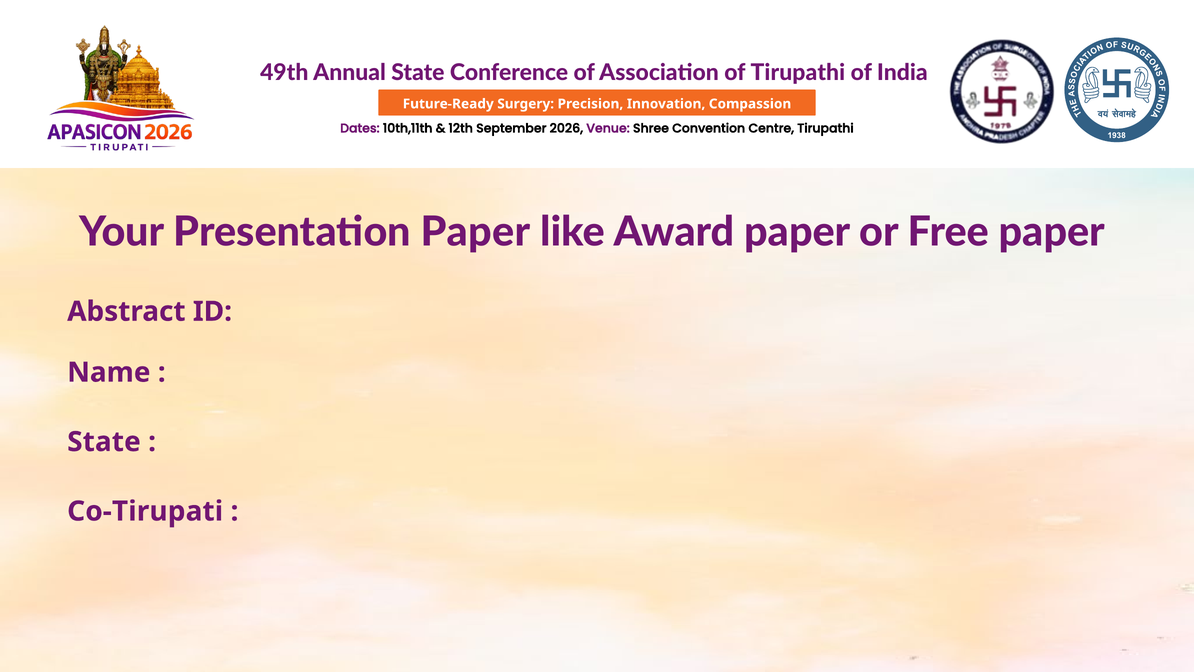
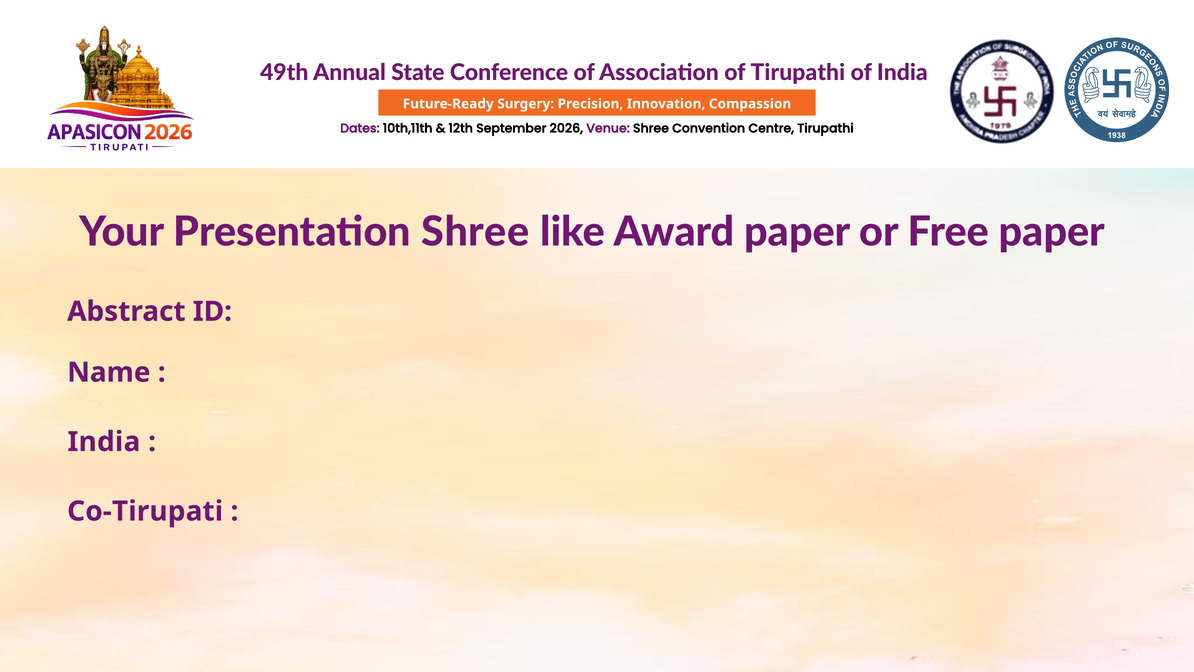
Presentation Paper: Paper -> Shree (475, 232)
State: State -> India (104, 442)
